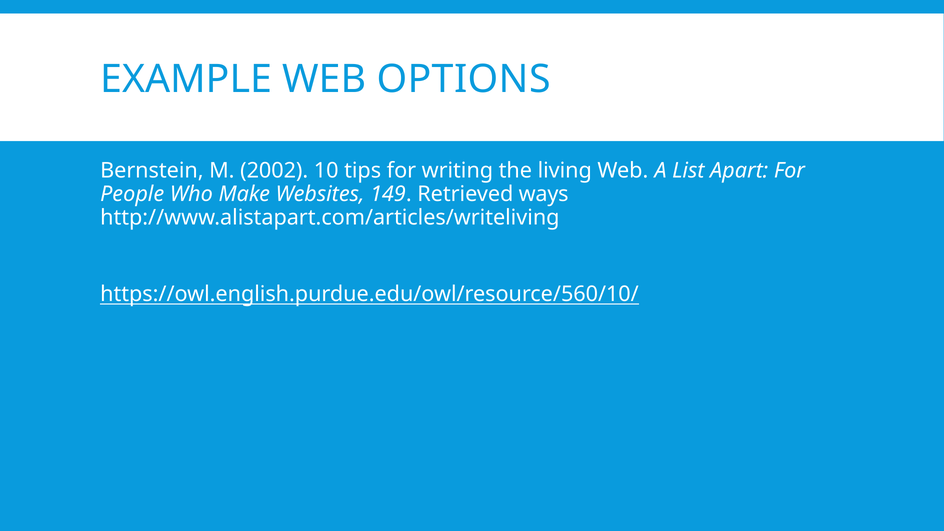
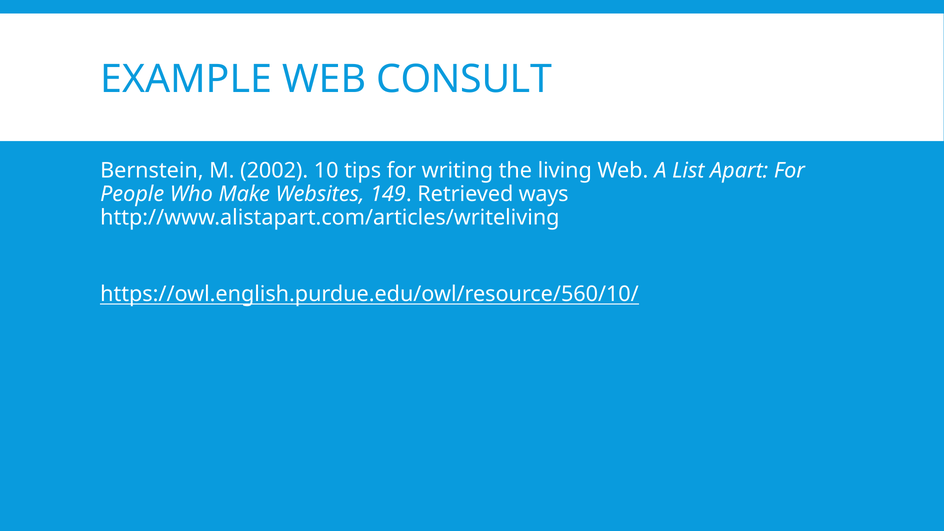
OPTIONS: OPTIONS -> CONSULT (464, 79)
